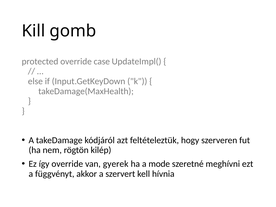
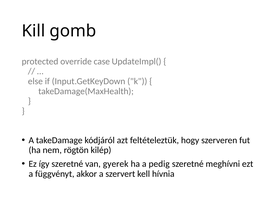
így override: override -> szeretné (67, 164)
mode: mode -> pedig (159, 164)
